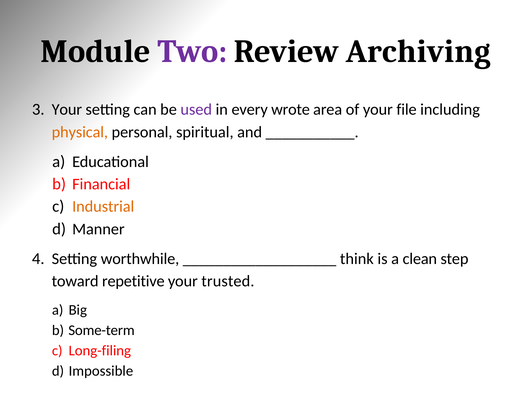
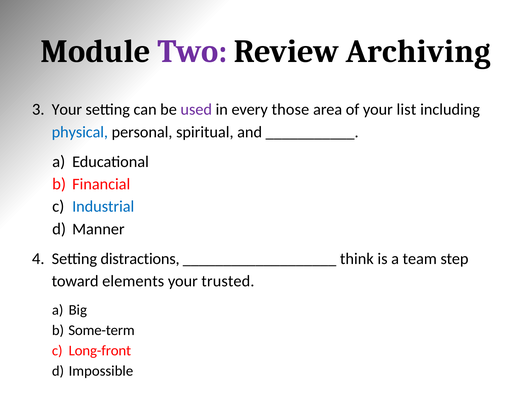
wrote: wrote -> those (290, 110)
file: file -> list (406, 110)
physical colour: orange -> blue (80, 132)
Industrial colour: orange -> blue (103, 207)
worthwhile: worthwhile -> distractions (140, 259)
clean: clean -> team (420, 259)
repetitive: repetitive -> elements (133, 281)
Long-filing: Long-filing -> Long-front (100, 351)
